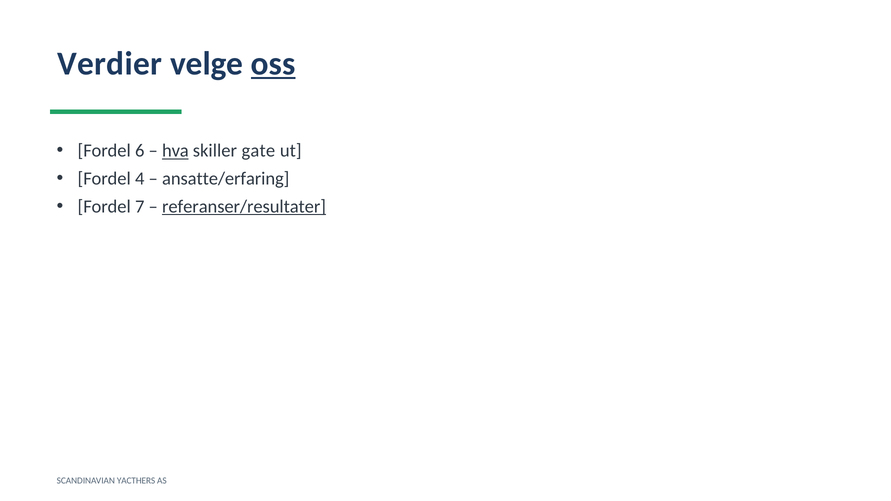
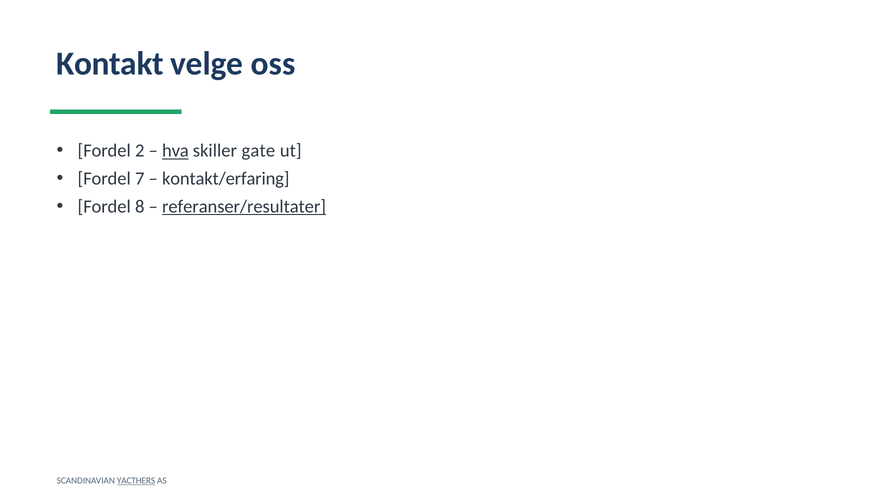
Verdier: Verdier -> Kontakt (110, 64)
oss underline: present -> none (273, 64)
6: 6 -> 2 (140, 151)
4: 4 -> 7 (140, 179)
ansatte/erfaring: ansatte/erfaring -> kontakt/erfaring (226, 179)
7: 7 -> 8 (140, 207)
YACTHERS underline: none -> present (136, 481)
